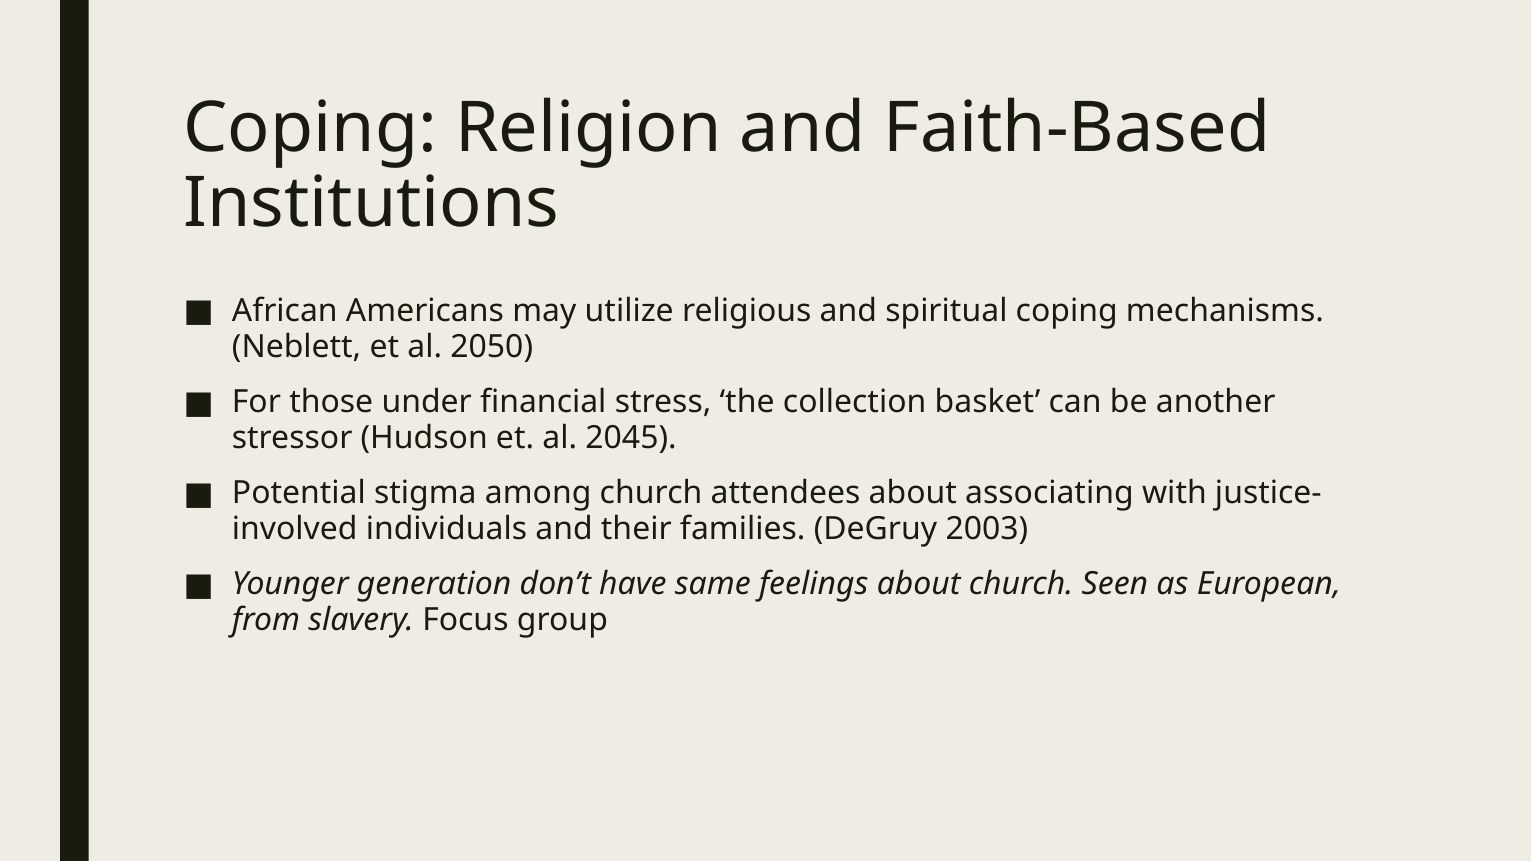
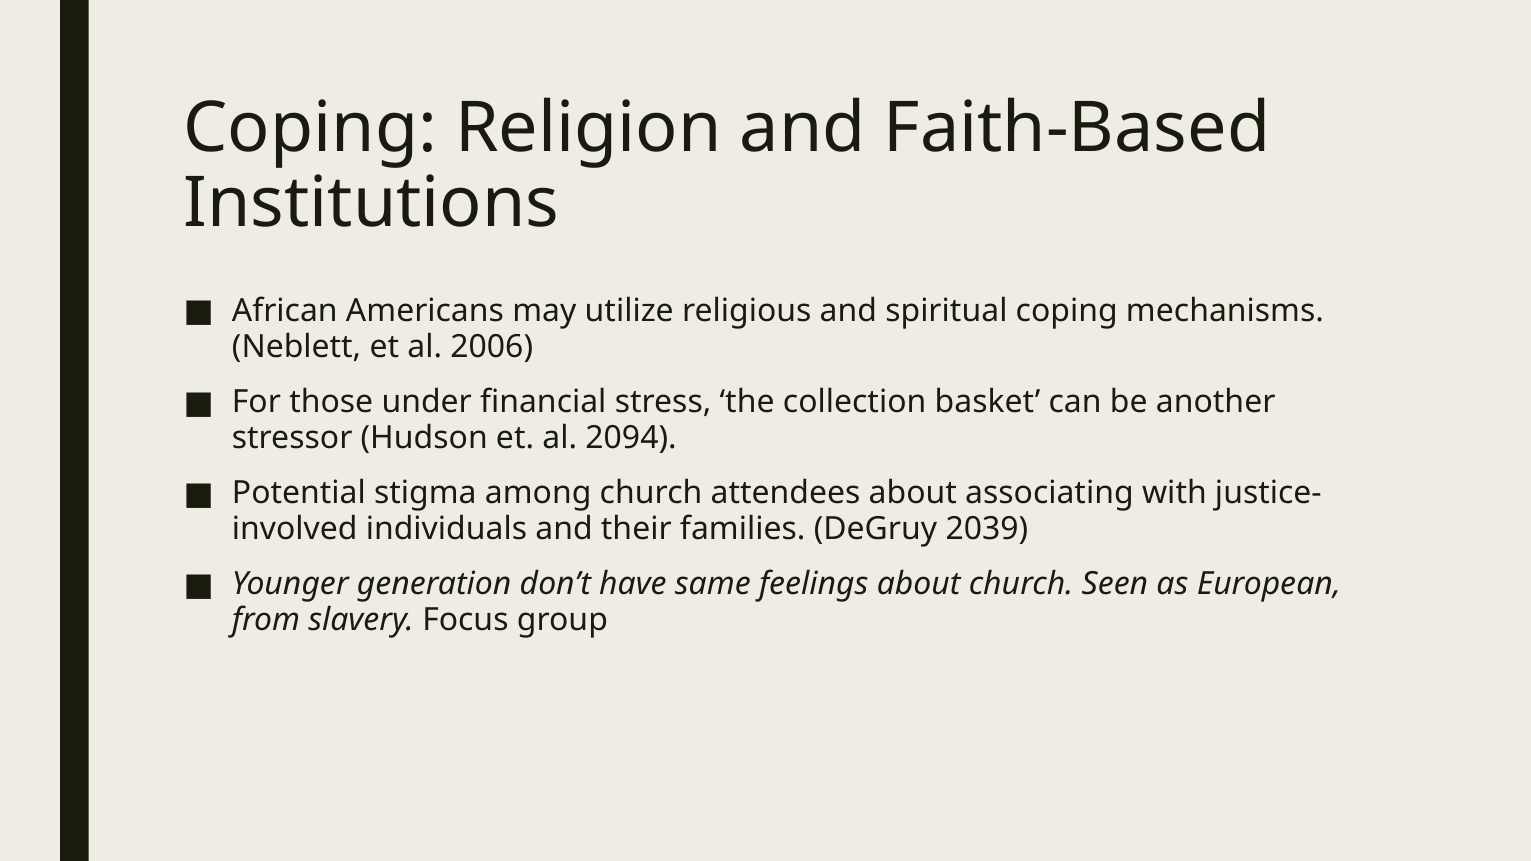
2050: 2050 -> 2006 (492, 347)
2045: 2045 -> 2094 (631, 438)
2003: 2003 -> 2039 (987, 529)
